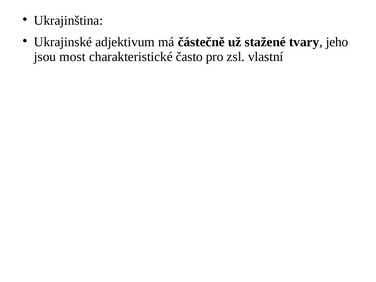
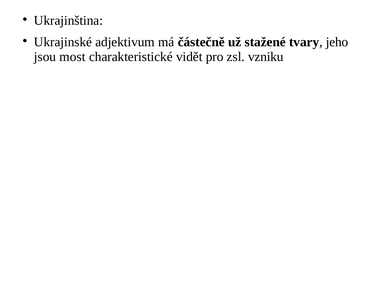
často: často -> vidět (189, 57)
vlastní: vlastní -> vzniku (266, 57)
